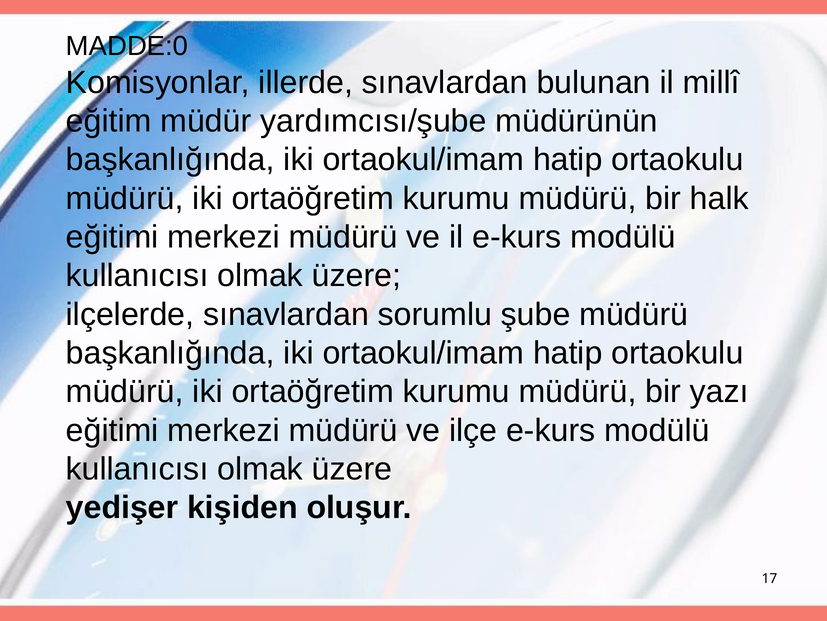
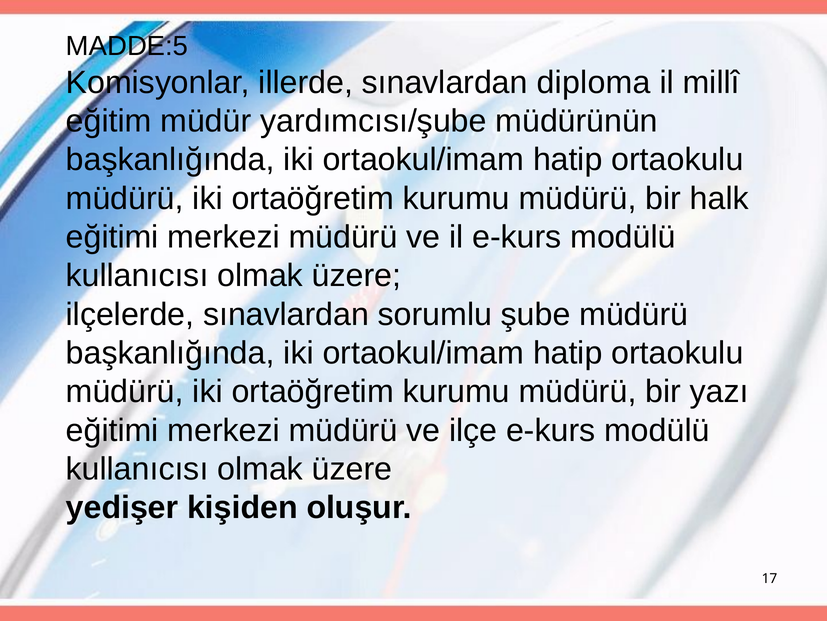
MADDE:0: MADDE:0 -> MADDE:5 (127, 46)
bulunan: bulunan -> diploma (594, 82)
